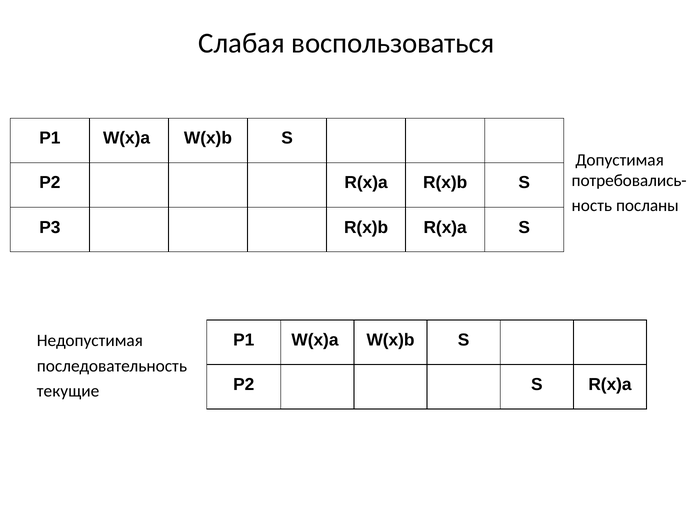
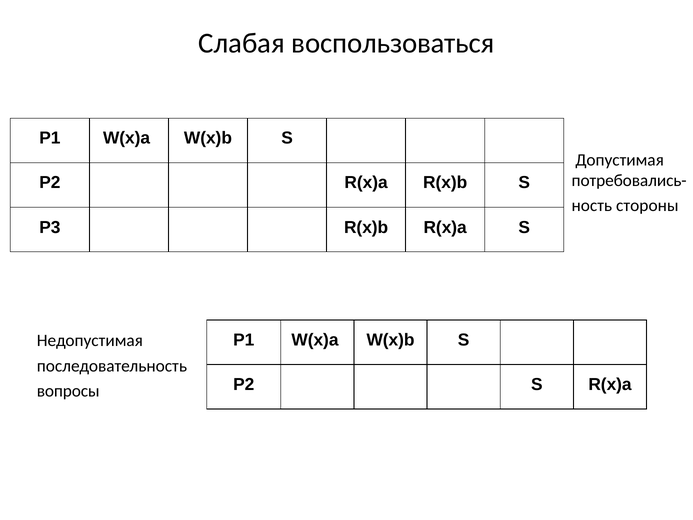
посланы: посланы -> стороны (647, 206)
текущие: текущие -> вопросы (68, 391)
